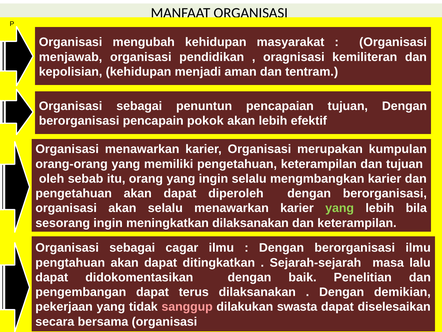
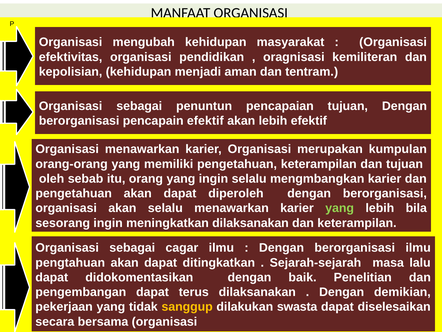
menjawab: menjawab -> efektivitas (71, 57)
pencapain pokok: pokok -> efektif (205, 121)
sanggup colour: pink -> yellow (187, 306)
